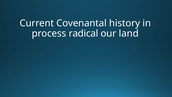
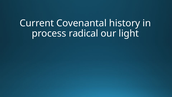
land: land -> light (129, 33)
